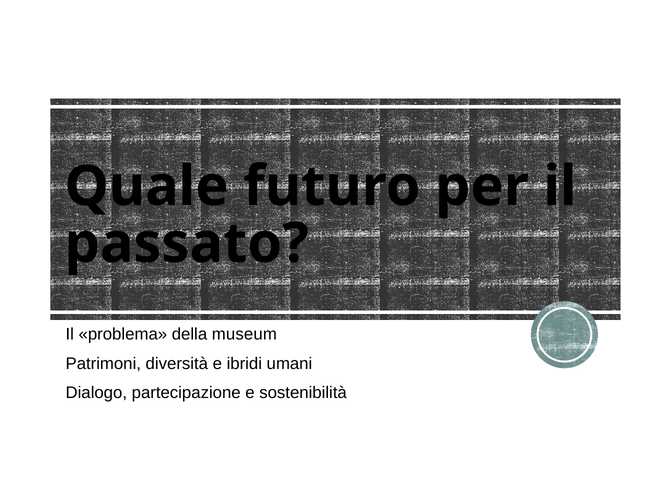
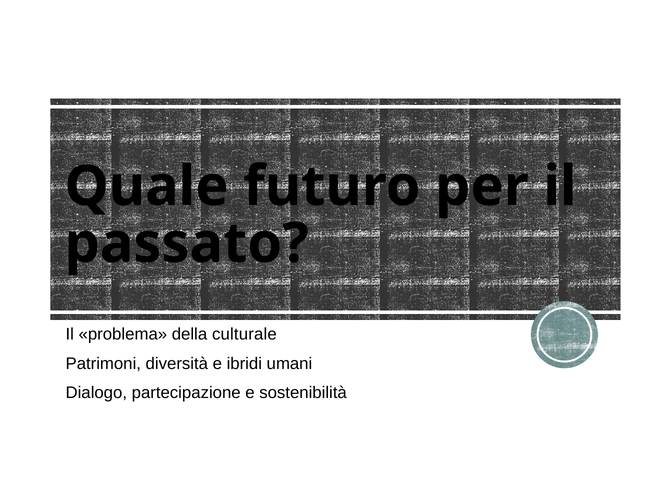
museum: museum -> culturale (244, 334)
